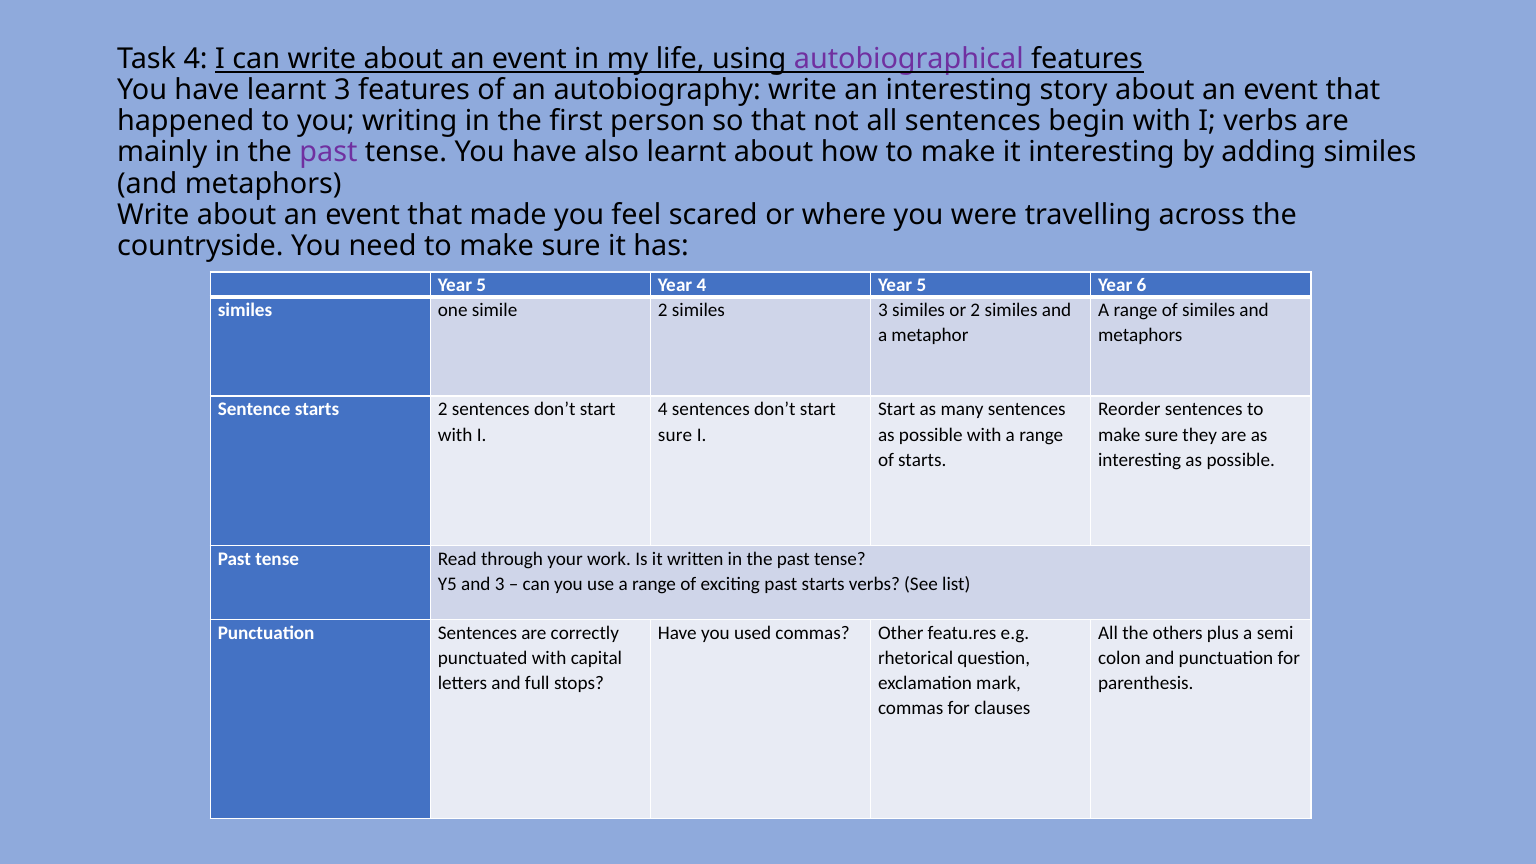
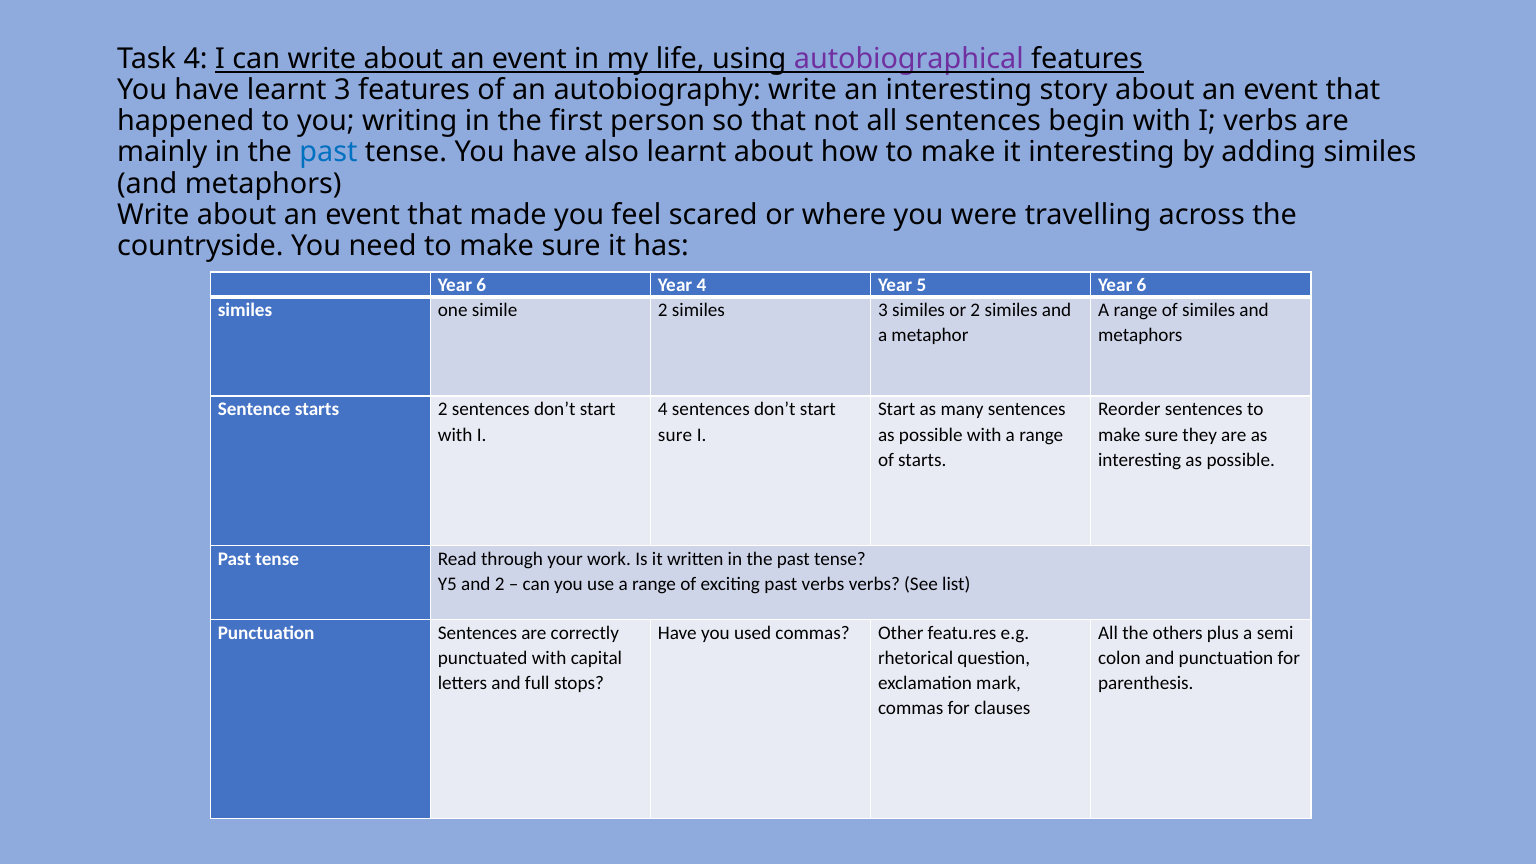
past colour: purple -> blue (328, 152)
5: 5 -> 6 (481, 285)
and 3: 3 -> 2 (500, 584)
past starts: starts -> verbs (823, 584)
